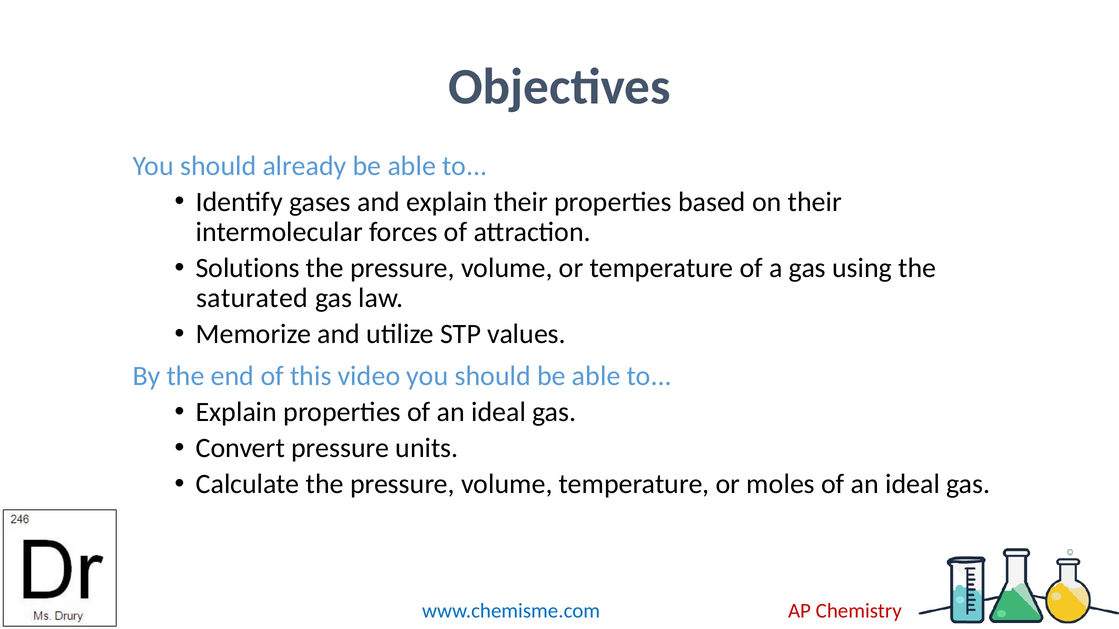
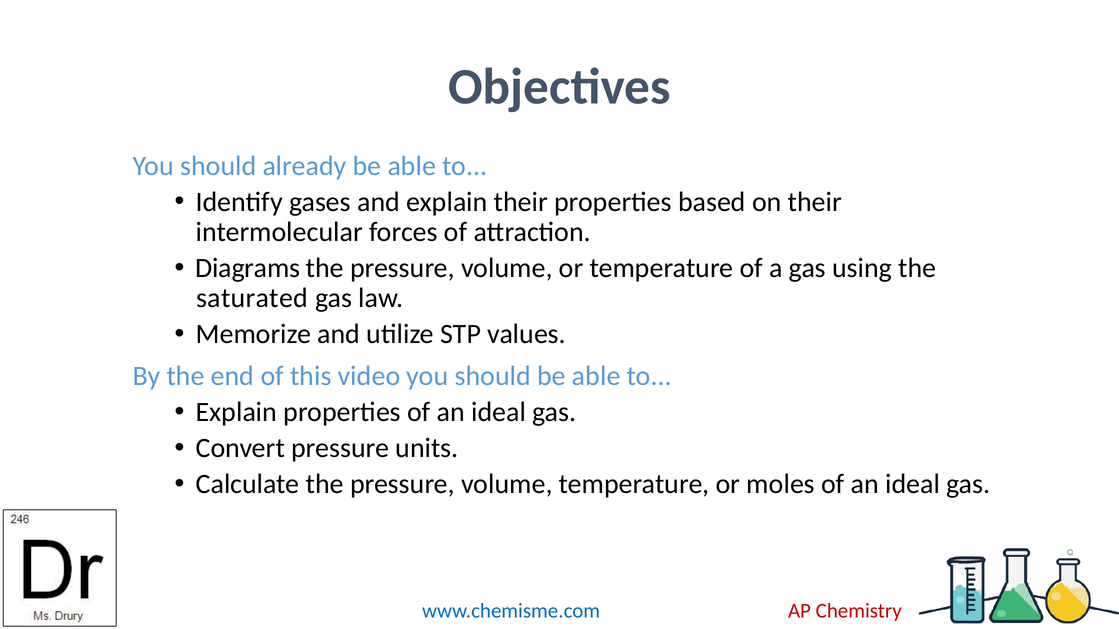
Solutions: Solutions -> Diagrams (248, 268)
